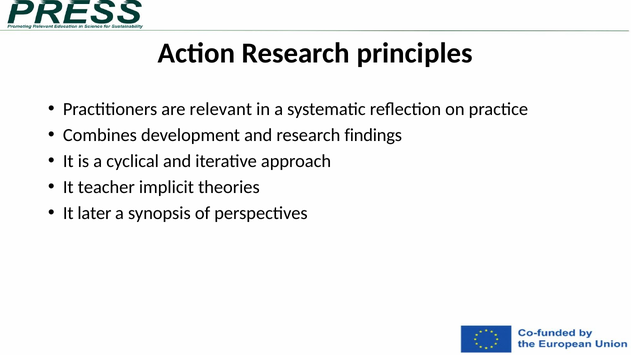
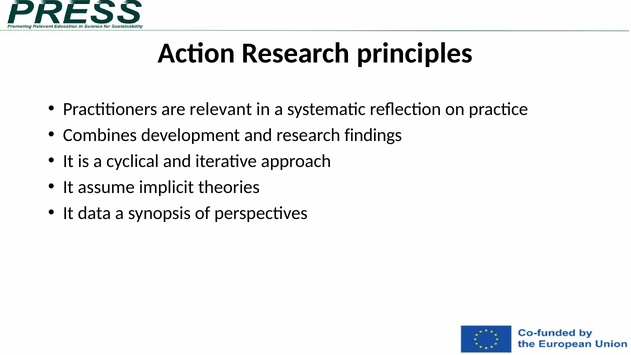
teacher: teacher -> assume (106, 187)
later: later -> data (94, 213)
